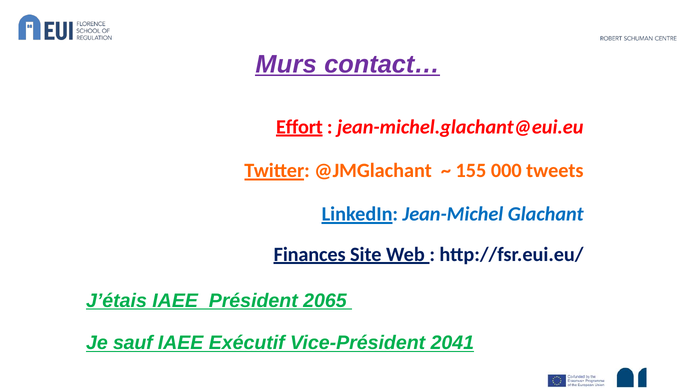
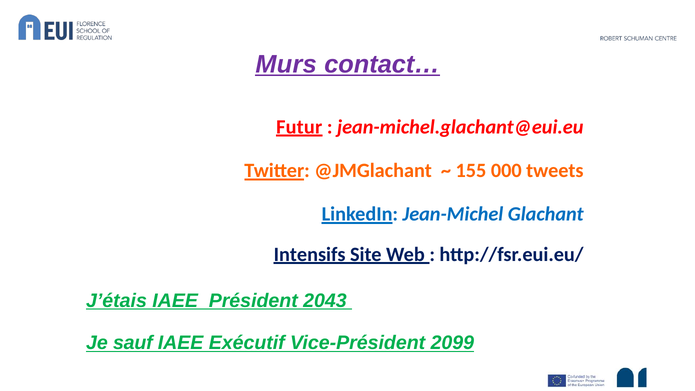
Effort: Effort -> Futur (299, 127)
Finances: Finances -> Intensifs (310, 254)
2065: 2065 -> 2043 (325, 301)
2041: 2041 -> 2099 (452, 343)
